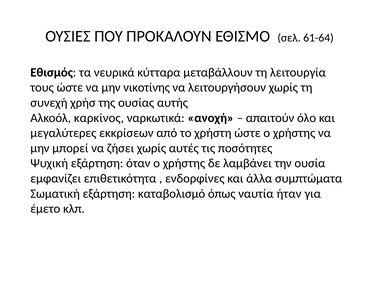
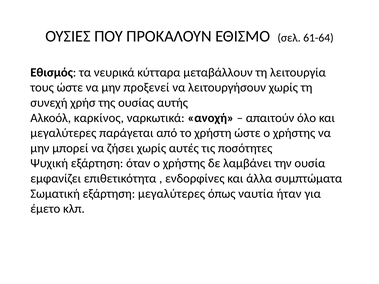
νικοτίνης: νικοτίνης -> προξενεί (146, 88)
εκκρίσεων: εκκρίσεων -> παράγεται (126, 133)
εξάρτηση καταβολισμό: καταβολισμό -> μεγαλύτερες (172, 194)
